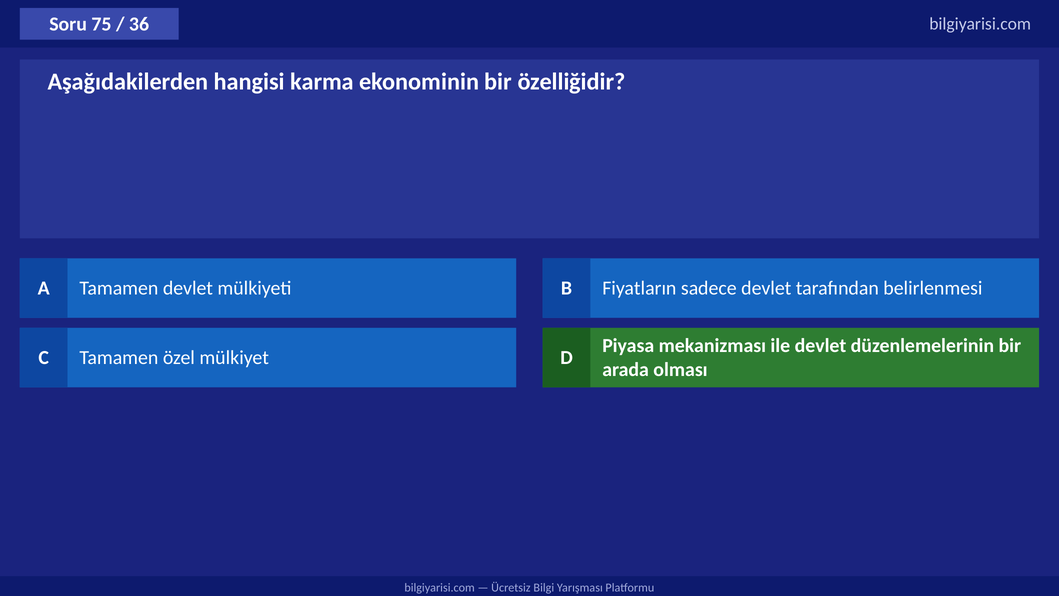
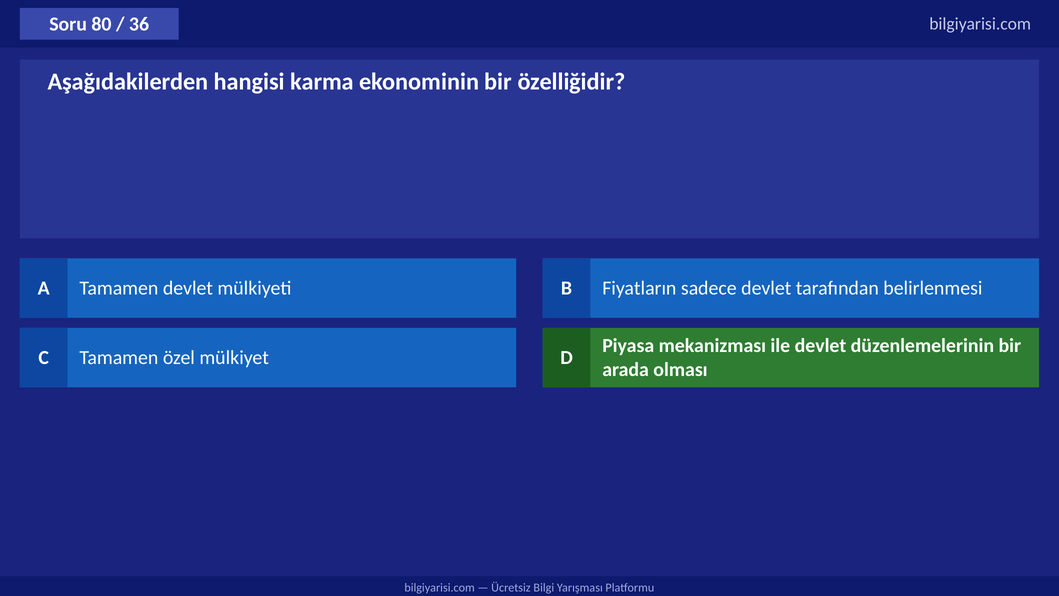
75: 75 -> 80 (101, 24)
